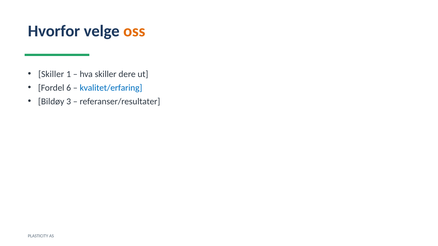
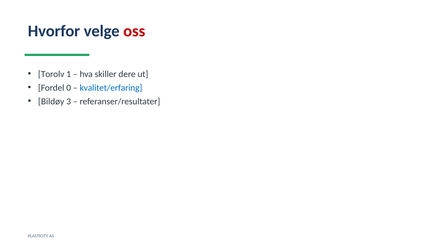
oss colour: orange -> red (134, 31)
Skiller: Skiller -> Torolv (51, 74)
6: 6 -> 0 (69, 88)
